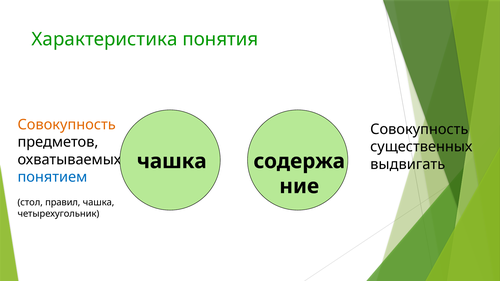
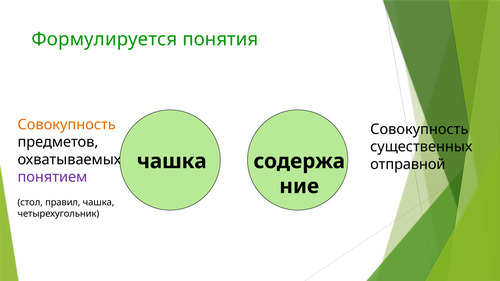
Характеристика: Характеристика -> Формулируется (104, 39)
выдвигать: выдвигать -> отправной (408, 164)
понятием colour: blue -> purple (52, 177)
